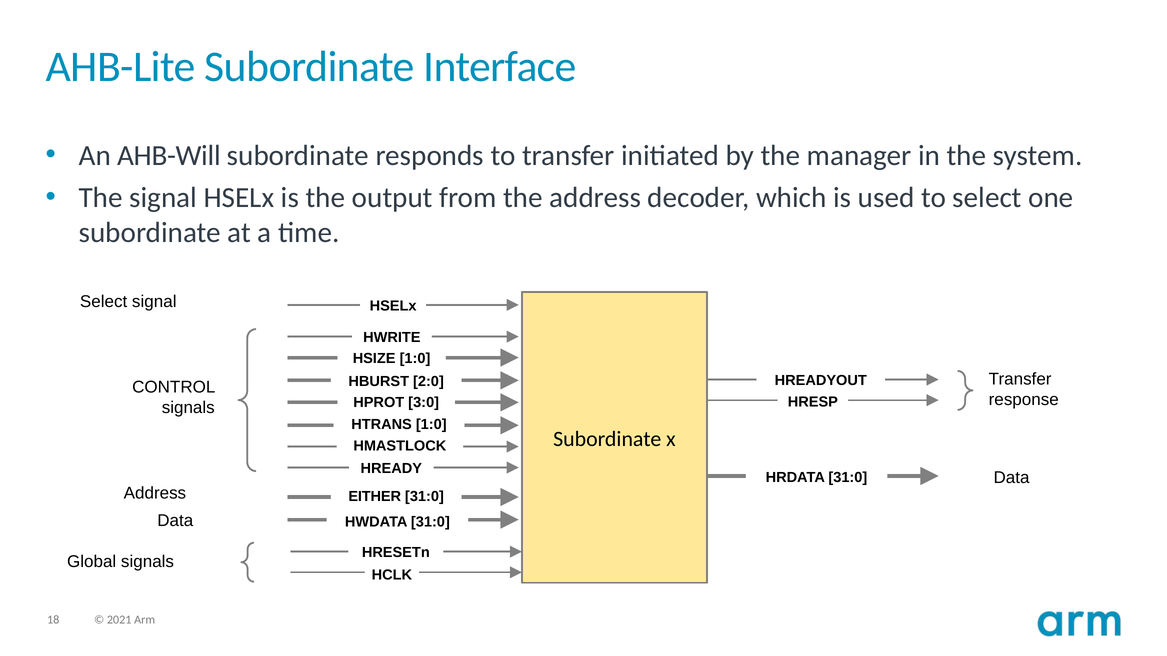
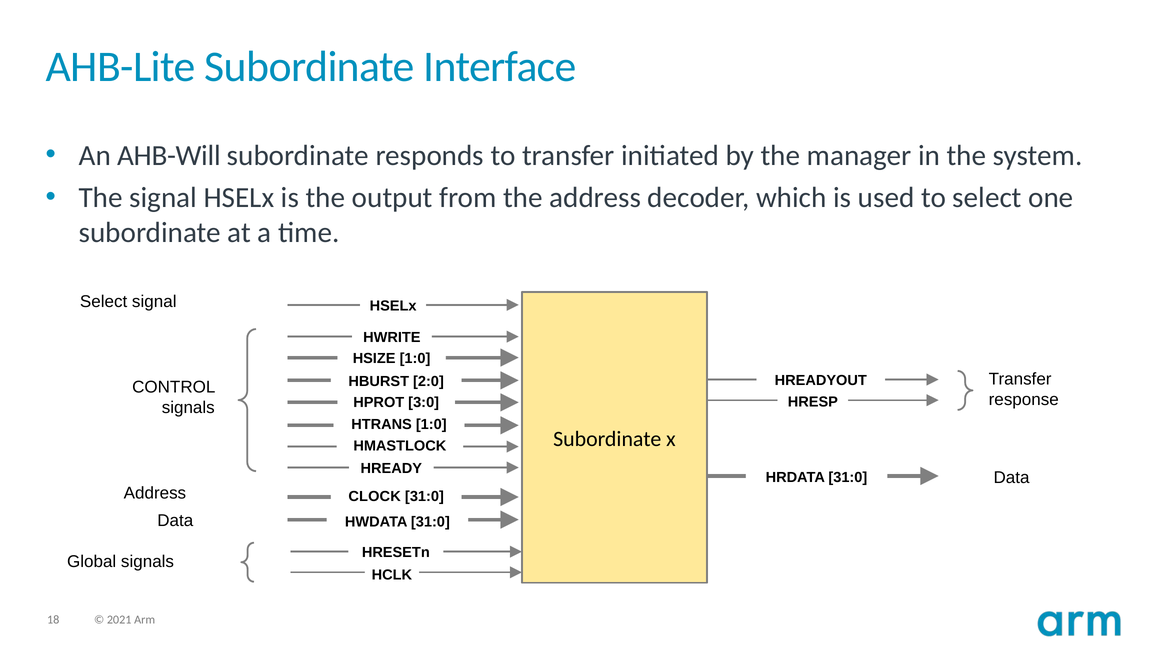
EITHER: EITHER -> CLOCK (375, 497)
